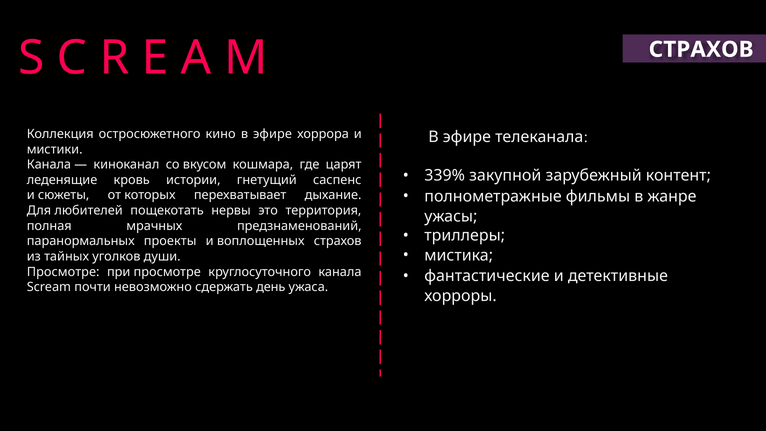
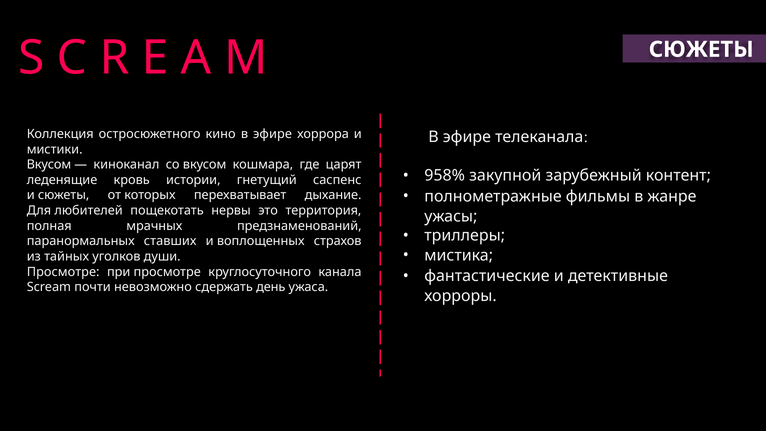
СТРАХОВ: СТРАХОВ -> СЮЖЕТЫ (701, 49)
Канала: Канала -> Вкусом (49, 165)
339%: 339% -> 958% (445, 176)
проекты: проекты -> ставших (170, 241)
